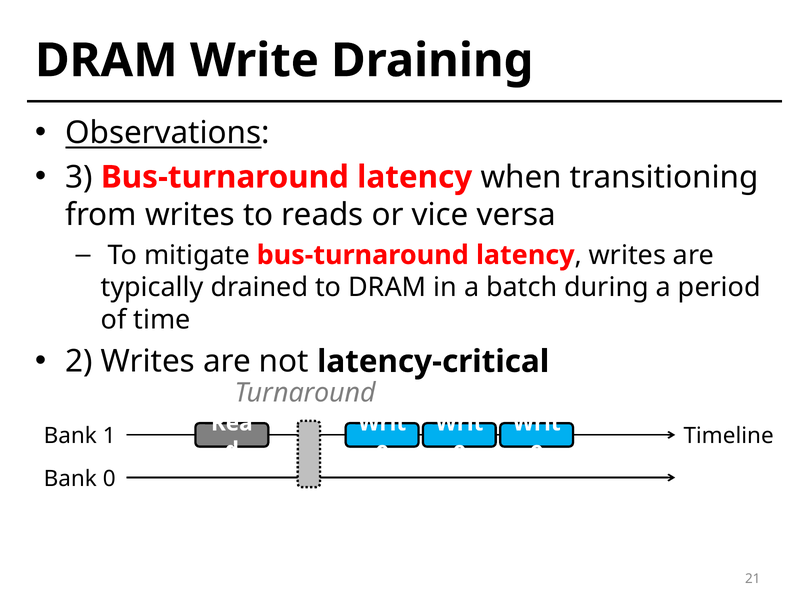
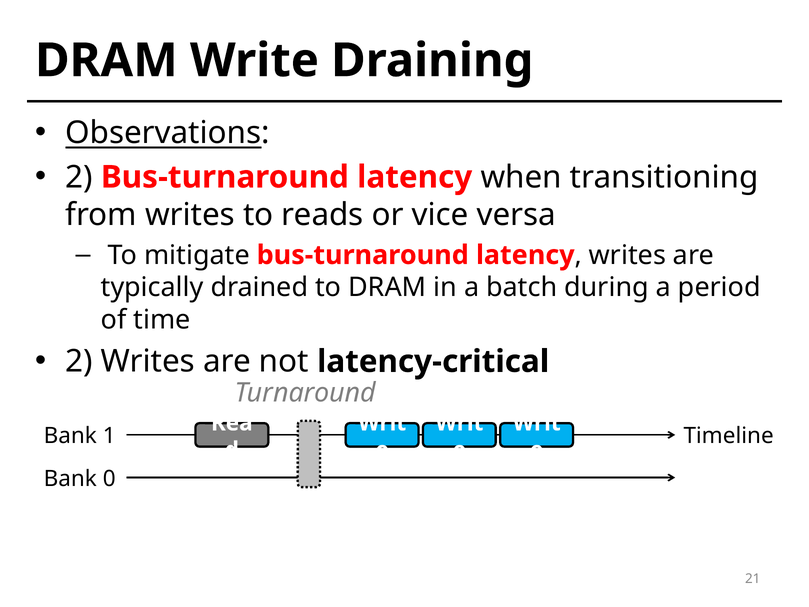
3: 3 -> 2 (79, 177)
